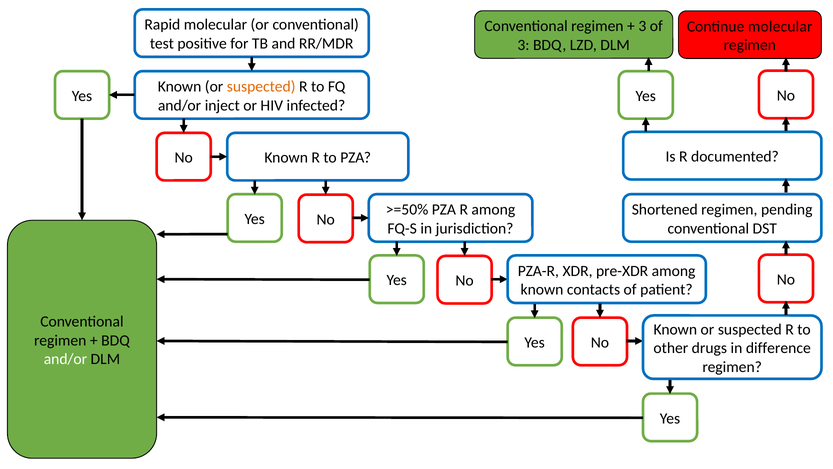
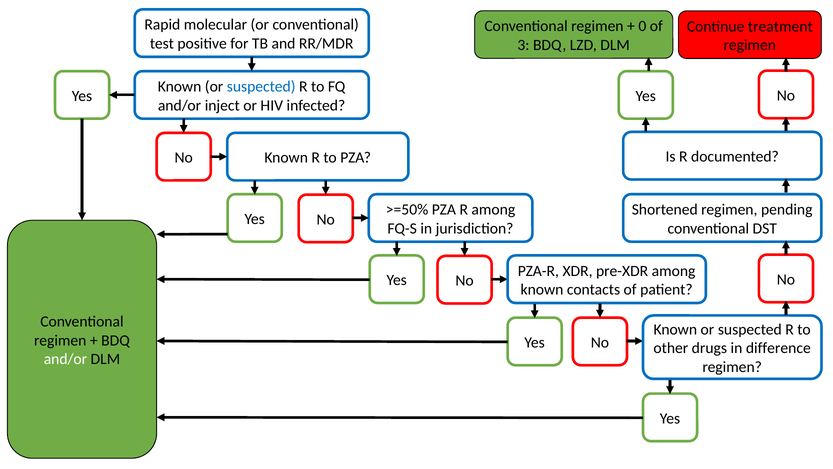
3: 3 -> 0 (642, 26)
Continue molecular: molecular -> treatment (780, 26)
suspected colour: orange -> blue (261, 87)
